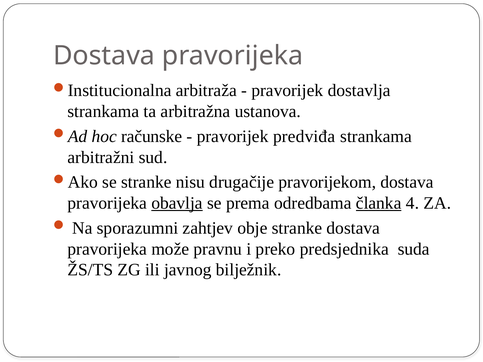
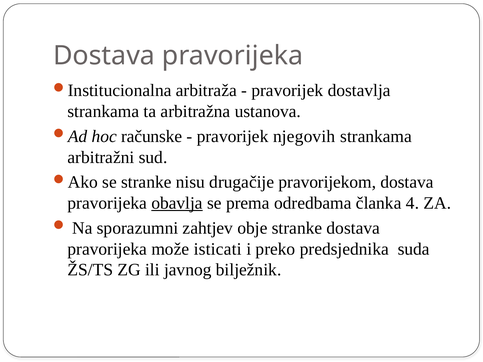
predviđa: predviđa -> njegovih (304, 136)
članka underline: present -> none (379, 203)
pravnu: pravnu -> isticati (218, 249)
